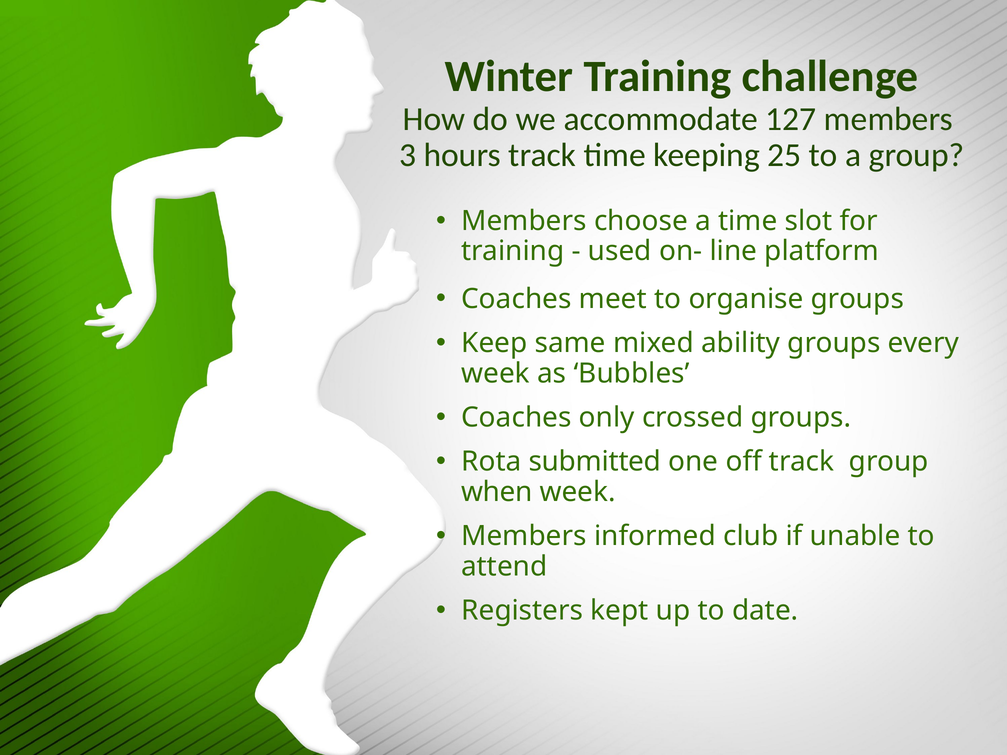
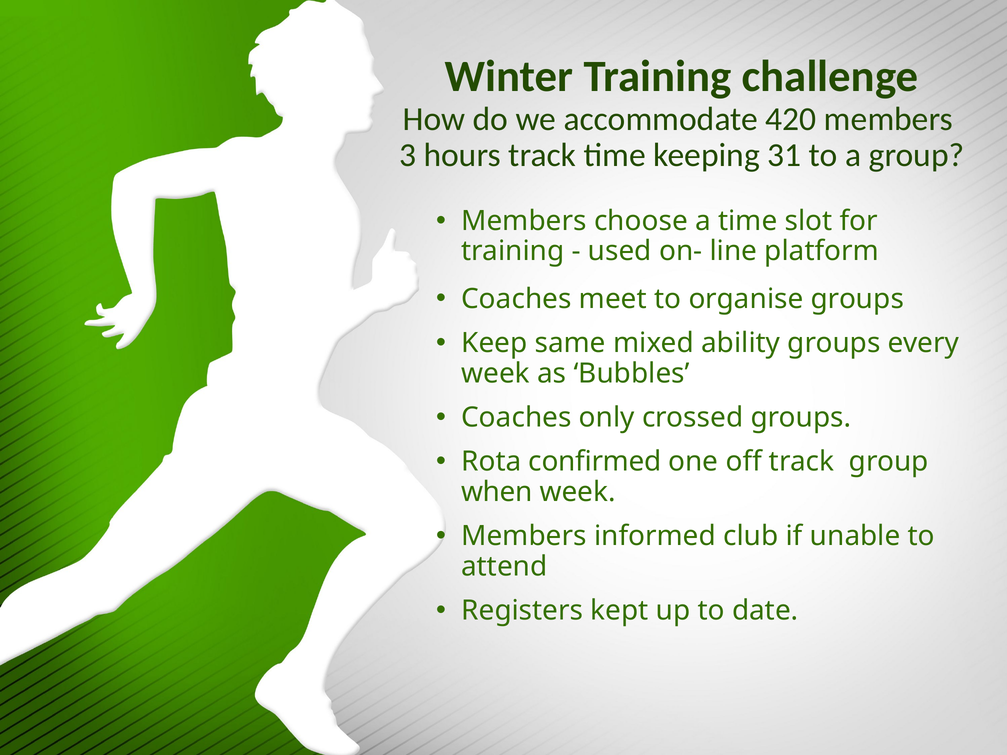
127: 127 -> 420 (791, 119)
25: 25 -> 31 (784, 155)
submitted: submitted -> confirmed (595, 462)
